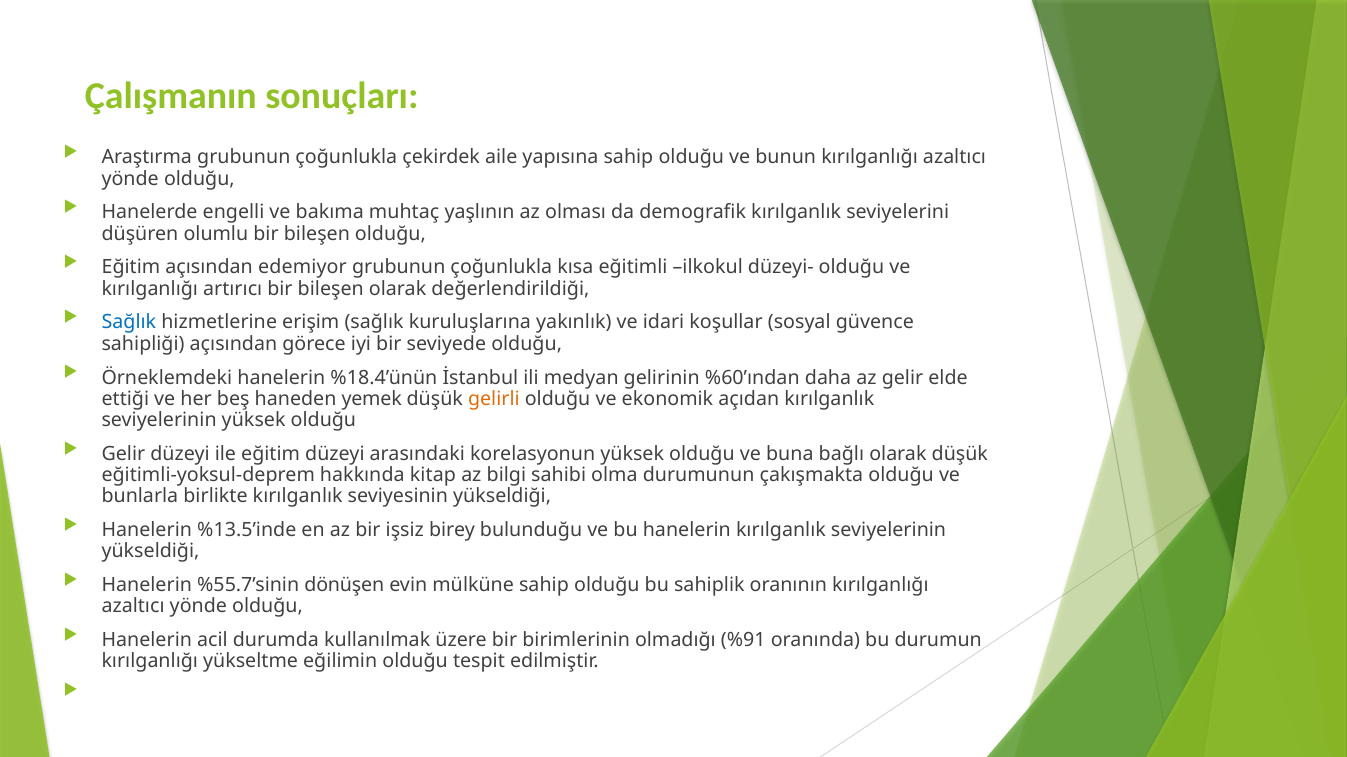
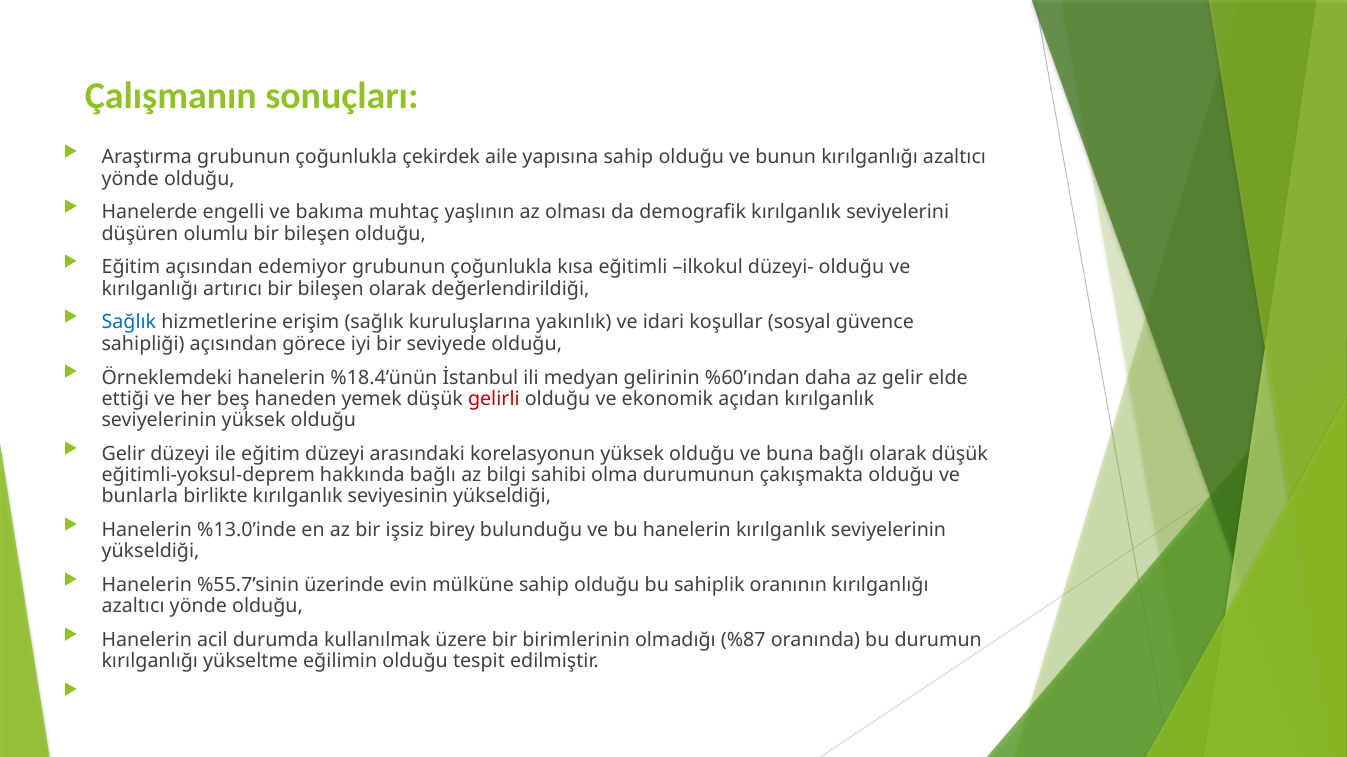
gelirli colour: orange -> red (494, 399)
hakkında kitap: kitap -> bağlı (433, 475)
%13.5’inde: %13.5’inde -> %13.0’inde (247, 531)
dönüşen: dönüşen -> üzerinde (344, 586)
%91: %91 -> %87 (743, 641)
